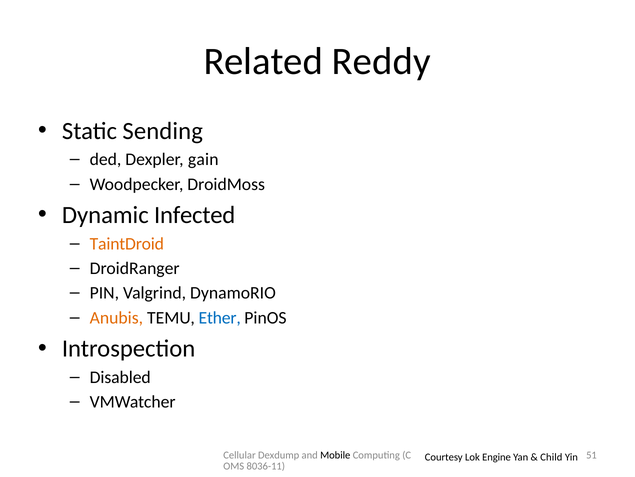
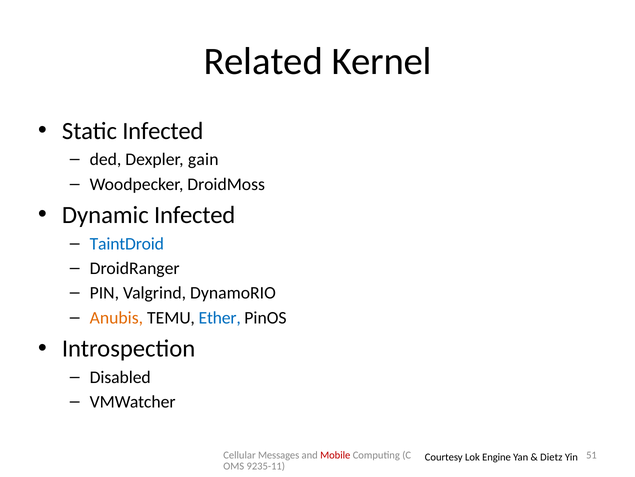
Reddy: Reddy -> Kernel (382, 61)
Static Sending: Sending -> Infected (163, 131)
TaintDroid colour: orange -> blue (127, 243)
Dexdump: Dexdump -> Messages (279, 455)
Mobile colour: black -> red (335, 455)
Child: Child -> Dietz (551, 457)
8036-11: 8036-11 -> 9235-11 (266, 465)
